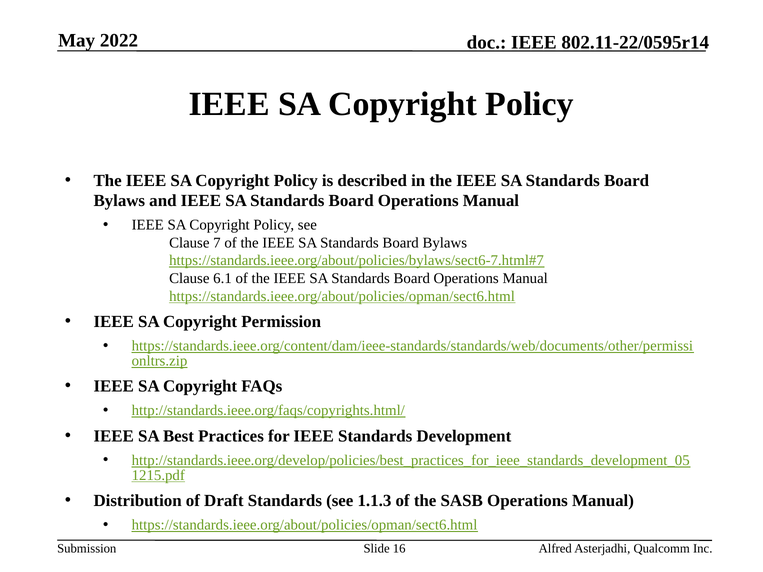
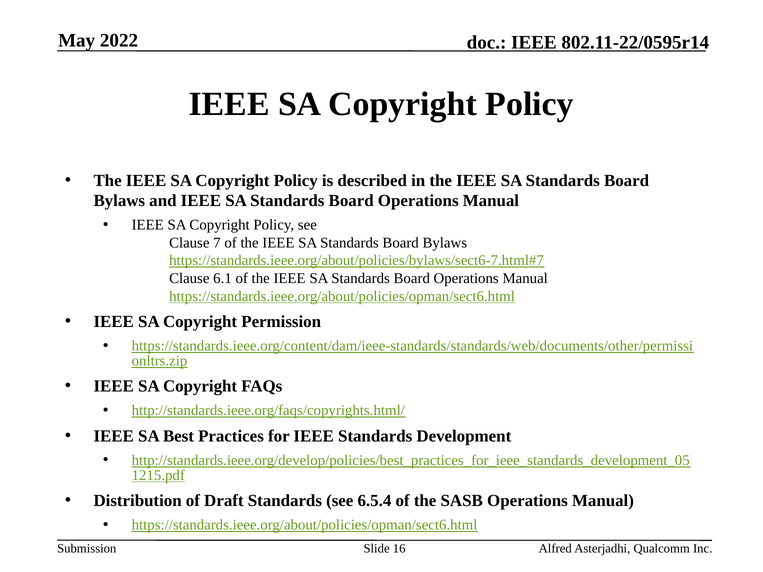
1.1.3: 1.1.3 -> 6.5.4 (374, 501)
